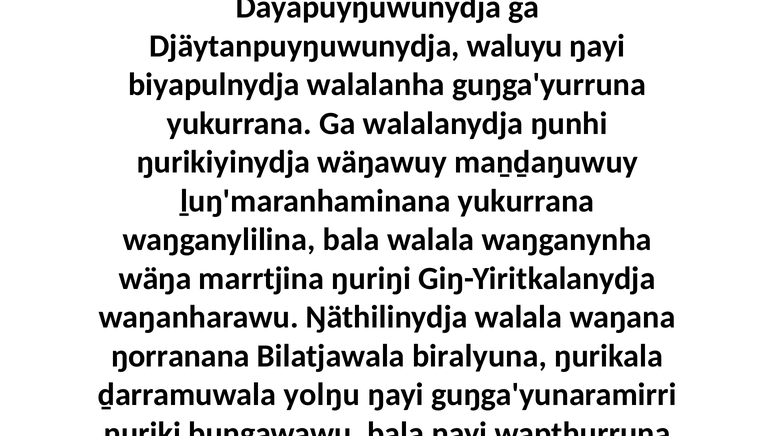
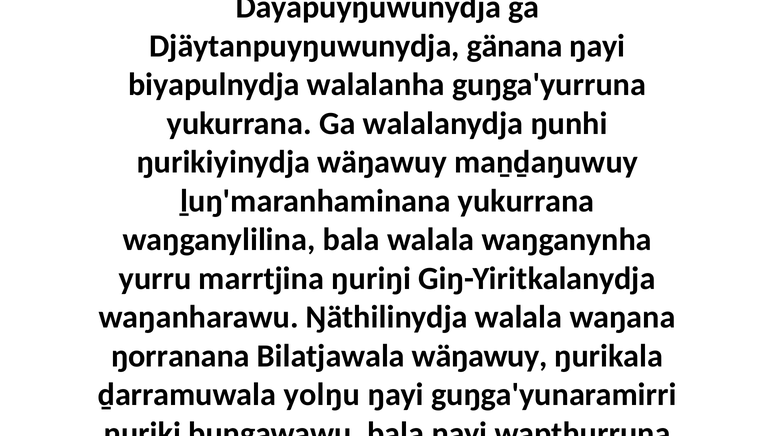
waluyu: waluyu -> gänana (515, 46)
wäŋa: wäŋa -> yurru (155, 278)
Bilatjawala biralyuna: biralyuna -> wäŋawuy (480, 356)
